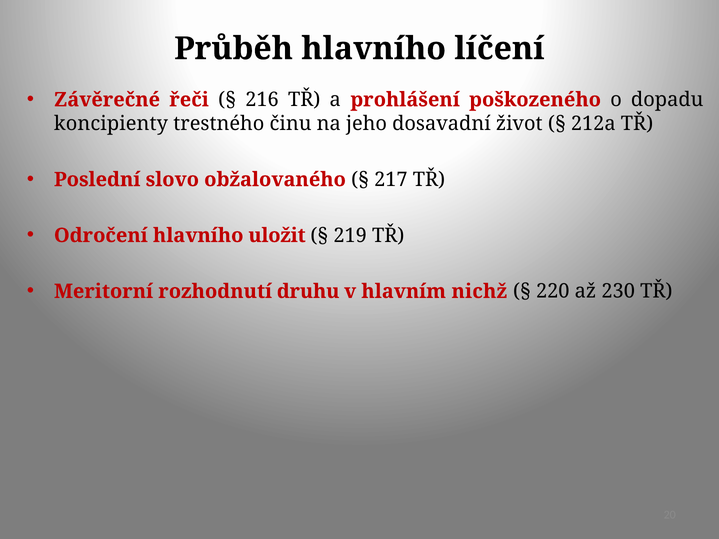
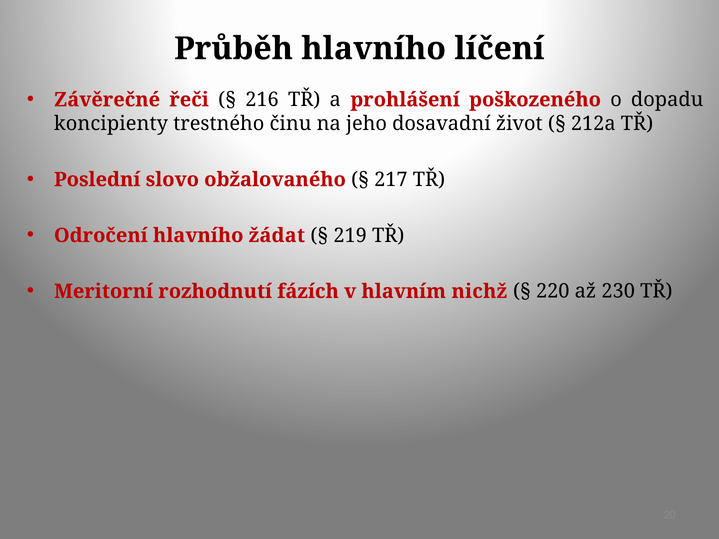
uložit: uložit -> žádat (277, 236)
druhu: druhu -> fázích (308, 292)
